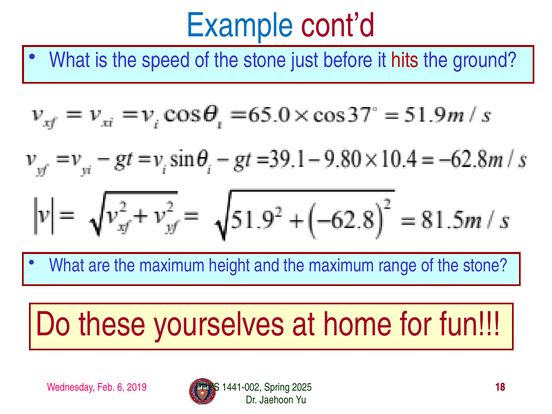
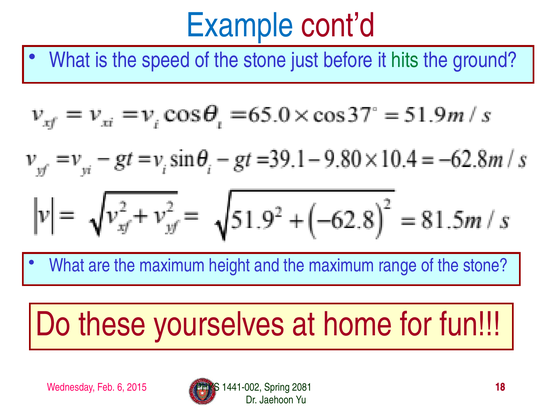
hits colour: red -> green (405, 60)
2019: 2019 -> 2015 (137, 387)
2025: 2025 -> 2081 (302, 387)
